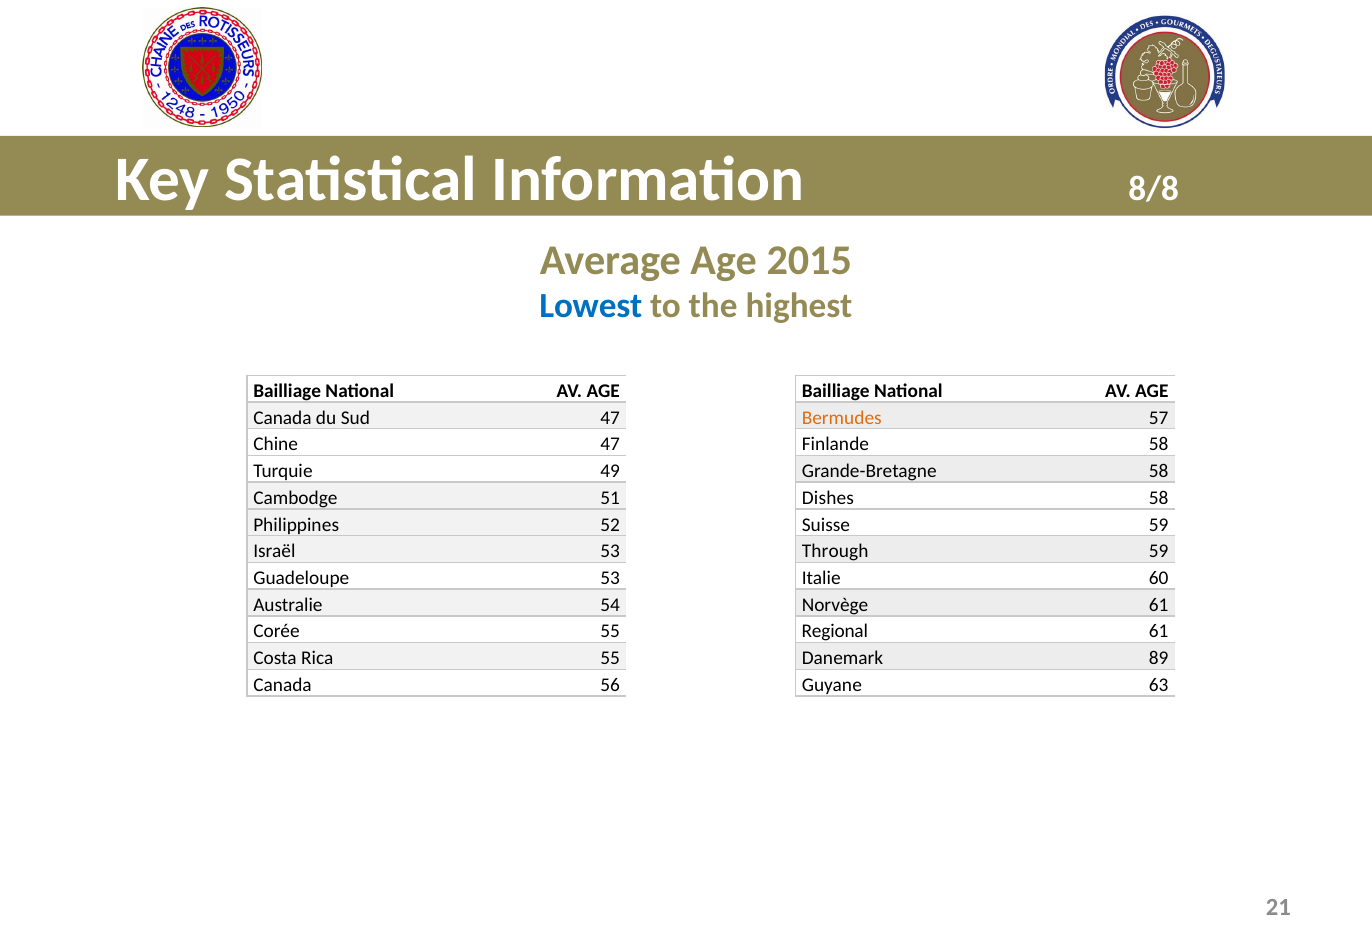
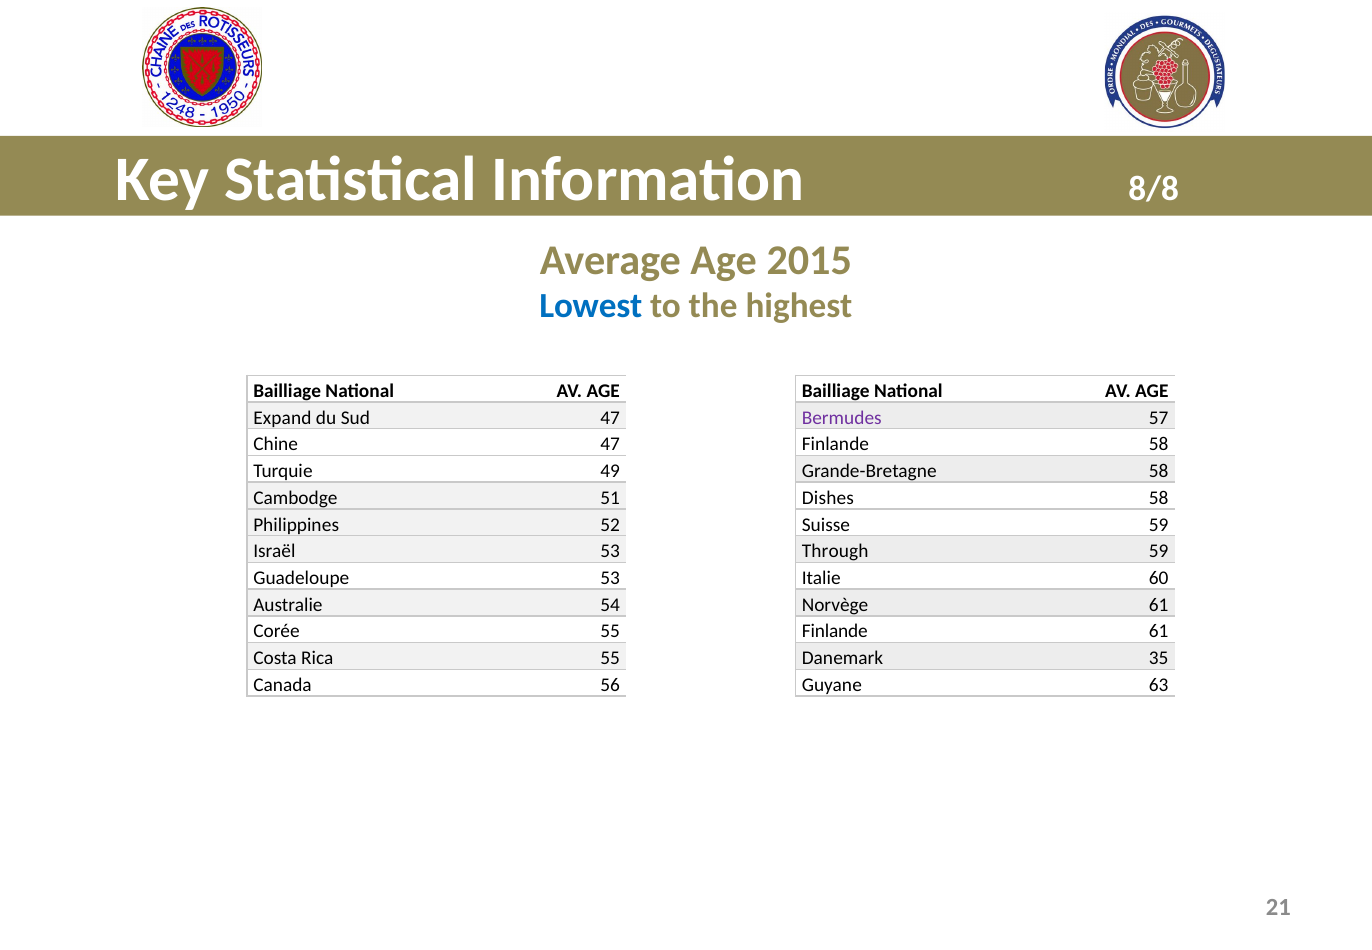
Canada: Canada -> Expand (282, 418)
Bermudes colour: orange -> purple (842, 418)
Regional: Regional -> Finlande (835, 631)
89: 89 -> 35 (1159, 658)
